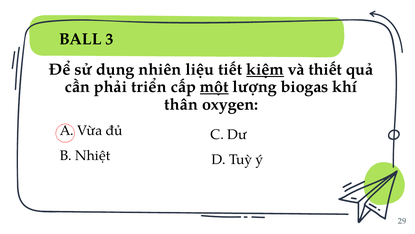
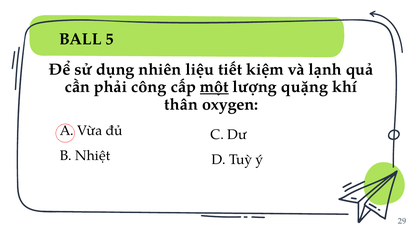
3: 3 -> 5 (110, 39)
kiệm underline: present -> none (265, 69)
thiết: thiết -> lạnh (325, 69)
triển: triển -> công (149, 87)
biogas: biogas -> quặng (304, 87)
